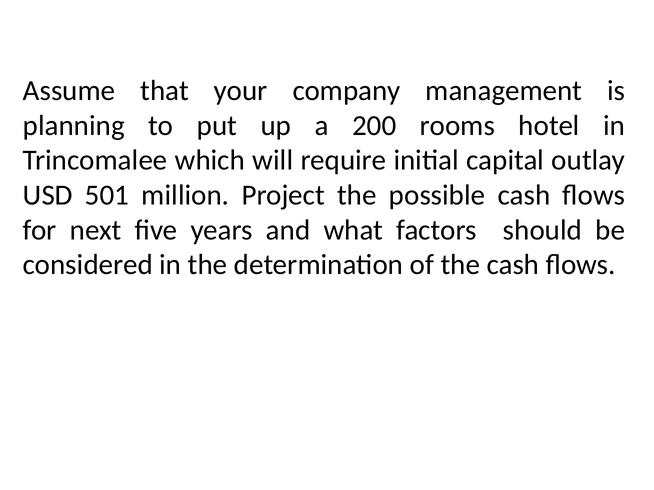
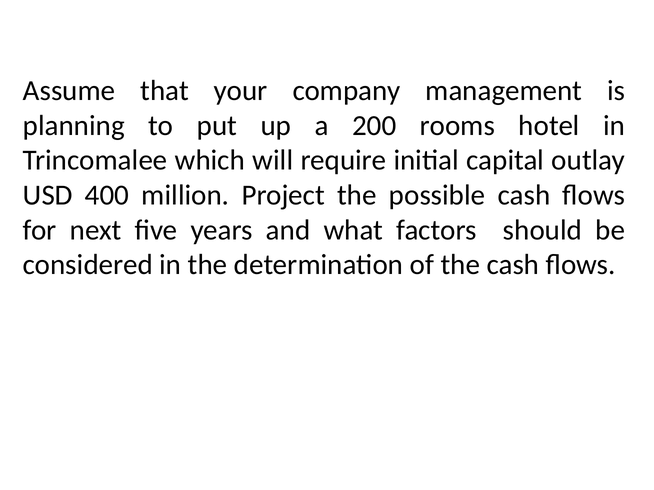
501: 501 -> 400 (107, 195)
